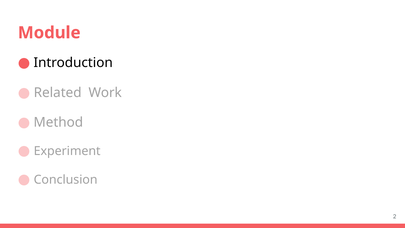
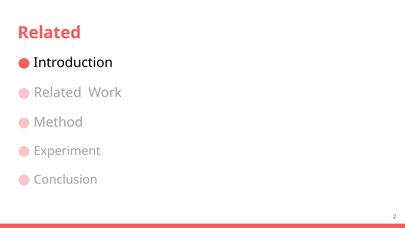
Module: Module -> Related (49, 33)
